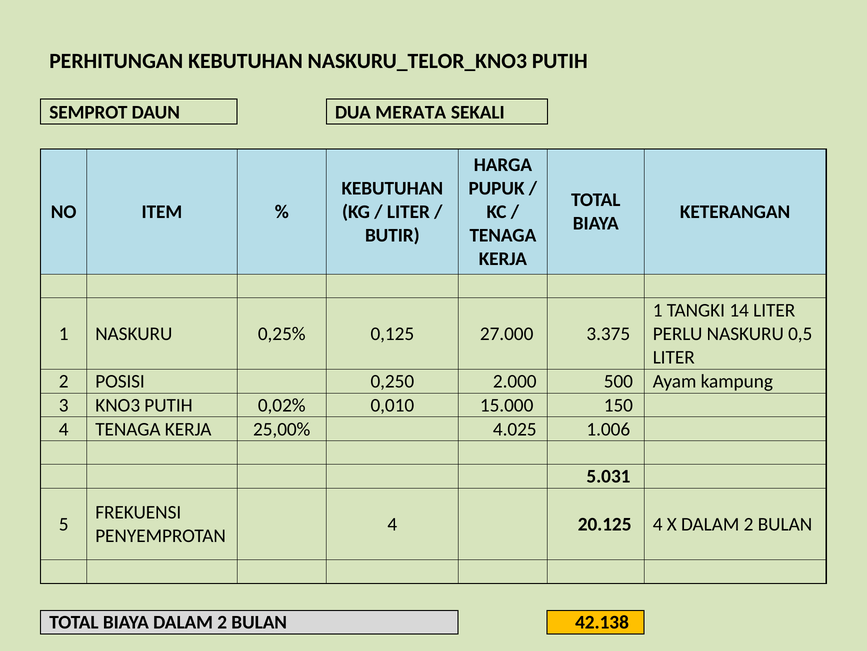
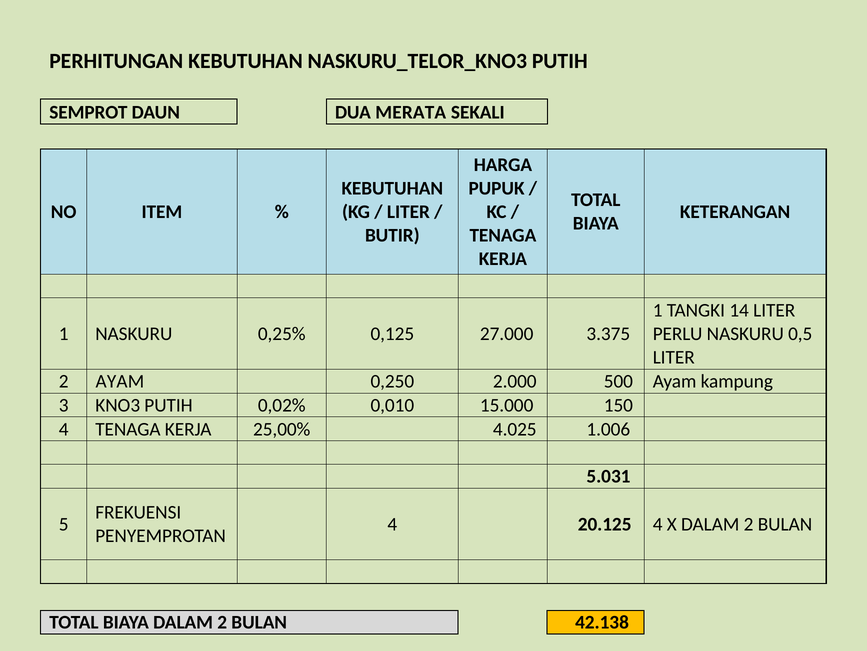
2 POSISI: POSISI -> AYAM (120, 381)
